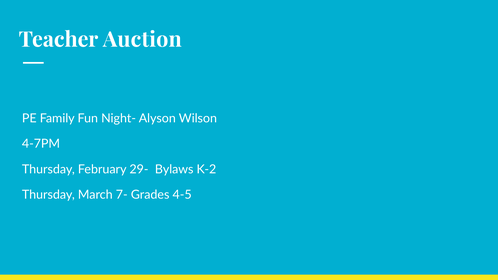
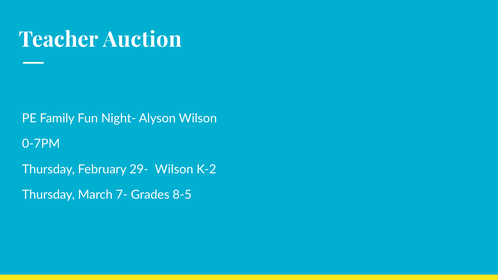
4-7PM: 4-7PM -> 0-7PM (41, 144)
29- Bylaws: Bylaws -> Wilson (174, 169)
4-5: 4-5 -> 8-5 (182, 195)
